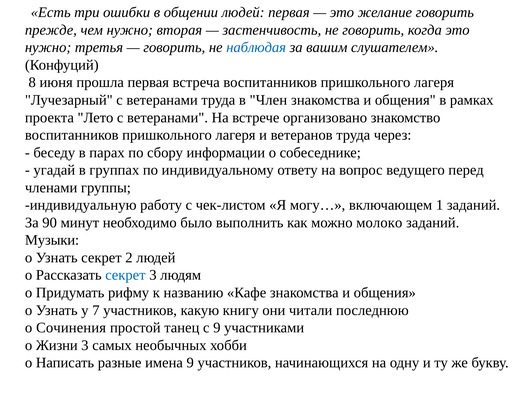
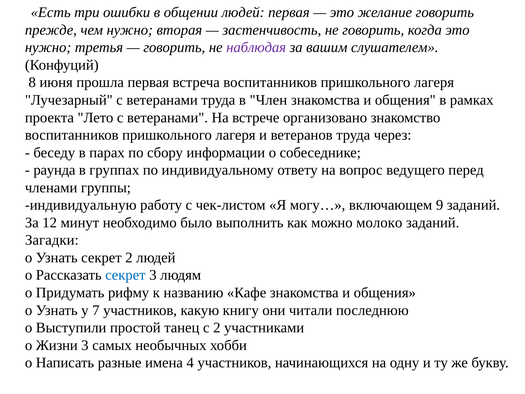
наблюдая colour: blue -> purple (256, 47)
угадай: угадай -> раунда (54, 170)
1: 1 -> 9 (440, 205)
90: 90 -> 12 (50, 222)
Музыки: Музыки -> Загадки (52, 240)
Сочинения: Сочинения -> Выступили (71, 328)
с 9: 9 -> 2 (217, 328)
имена 9: 9 -> 4 (190, 363)
